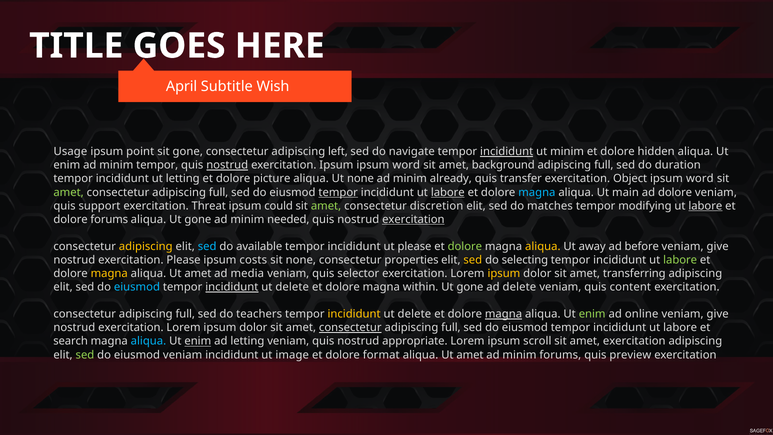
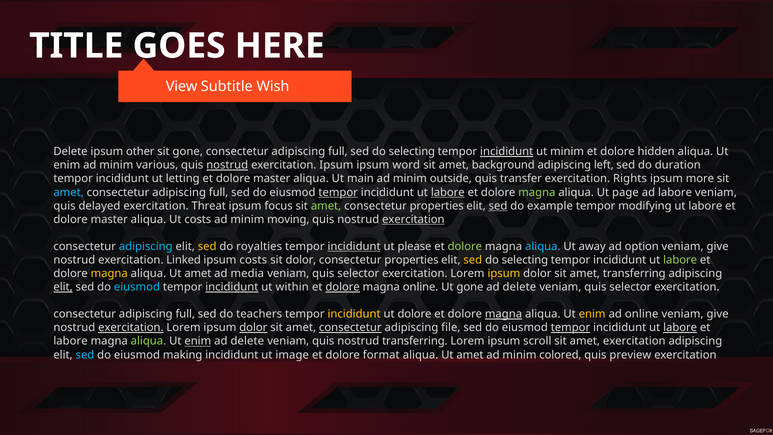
April: April -> View (182, 86)
Usage: Usage -> Delete (70, 152)
point: point -> other (140, 152)
left: left -> full (338, 152)
navigate: navigate -> selecting (412, 152)
minim tempor: tempor -> various (157, 165)
full: full -> left (604, 165)
picture: picture -> master (272, 179)
Ut none: none -> main (360, 179)
already: already -> outside (451, 179)
Object: Object -> Rights (630, 179)
word: word -> more (700, 179)
amet colour: light green -> light blue (69, 192)
magna colour: light blue -> light green (537, 192)
main: main -> page (625, 192)
ad dolore: dolore -> labore (675, 192)
support: support -> delayed (99, 206)
could: could -> focus (279, 206)
discretion: discretion -> properties (437, 206)
sed underline: none -> present (498, 206)
matches: matches -> example (550, 206)
labore underline: present -> none (705, 206)
forums: forums -> master (109, 219)
aliqua Ut gone: gone -> costs (198, 219)
needed: needed -> moving (288, 219)
adipiscing colour: yellow -> light blue (146, 246)
sed colour: light blue -> yellow (207, 246)
available: available -> royalties (259, 246)
incididunt underline: none -> present (354, 246)
aliqua colour: yellow -> light blue (543, 246)
before: before -> option (642, 246)
exercitation Please: Please -> Linked (184, 260)
sit none: none -> dolor (301, 260)
elit underline: none -> present (63, 287)
delete: delete -> within (292, 287)
dolore underline: none -> present (343, 287)
magna within: within -> online (421, 287)
content: content -> selector (630, 287)
delete: delete -> dolore (415, 314)
enim colour: light green -> yellow (592, 314)
exercitation underline: none -> present (131, 328)
dolor underline: none -> present (253, 328)
full: full -> file (451, 328)
tempor underline: none -> present (570, 328)
labore underline: none -> present (680, 328)
search: search -> labore (71, 341)
aliqua colour: light blue -> light green (148, 341)
letting: letting -> delete (247, 341)
nostrud appropriate: appropriate -> transferring (415, 341)
sed colour: light green -> light blue (85, 355)
eiusmod veniam: veniam -> making (183, 355)
minim forums: forums -> colored (560, 355)
